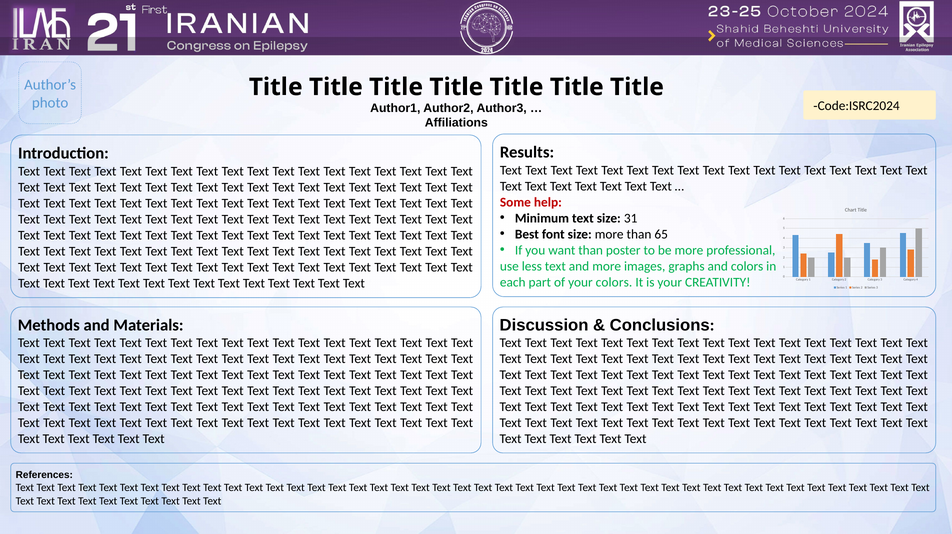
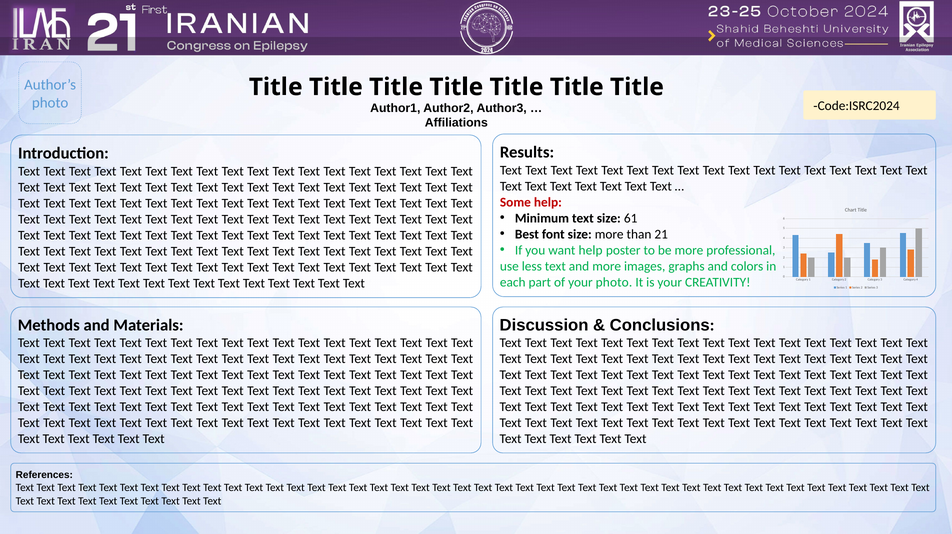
31: 31 -> 61 (631, 218)
65: 65 -> 21 (661, 234)
want than: than -> help (591, 250)
your colors: colors -> photo (614, 282)
